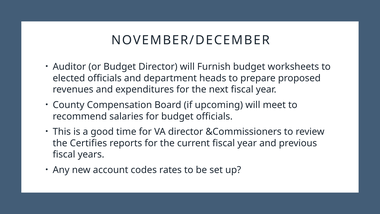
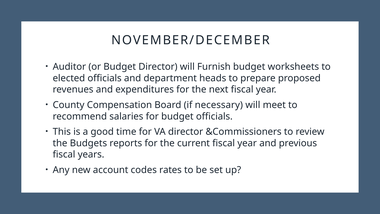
upcoming: upcoming -> necessary (219, 105)
Certifies: Certifies -> Budgets (88, 143)
